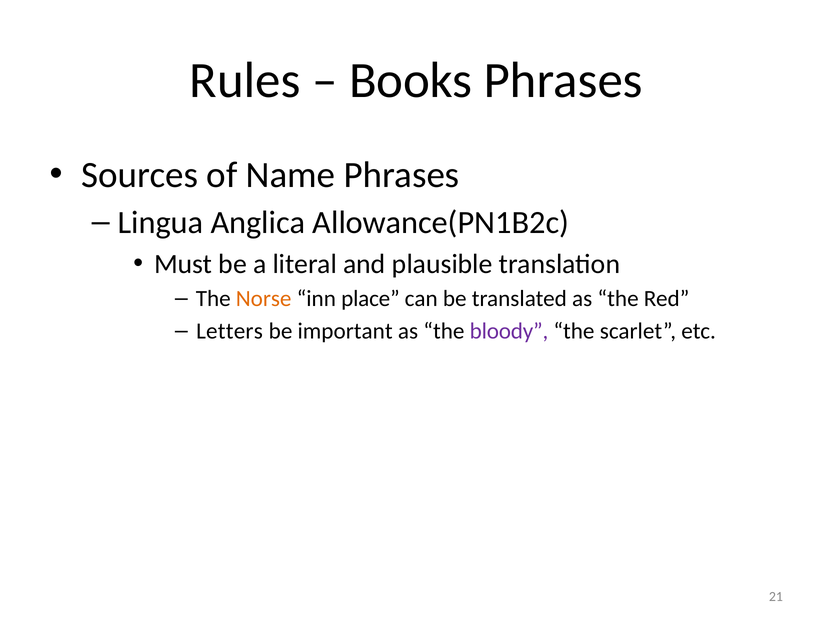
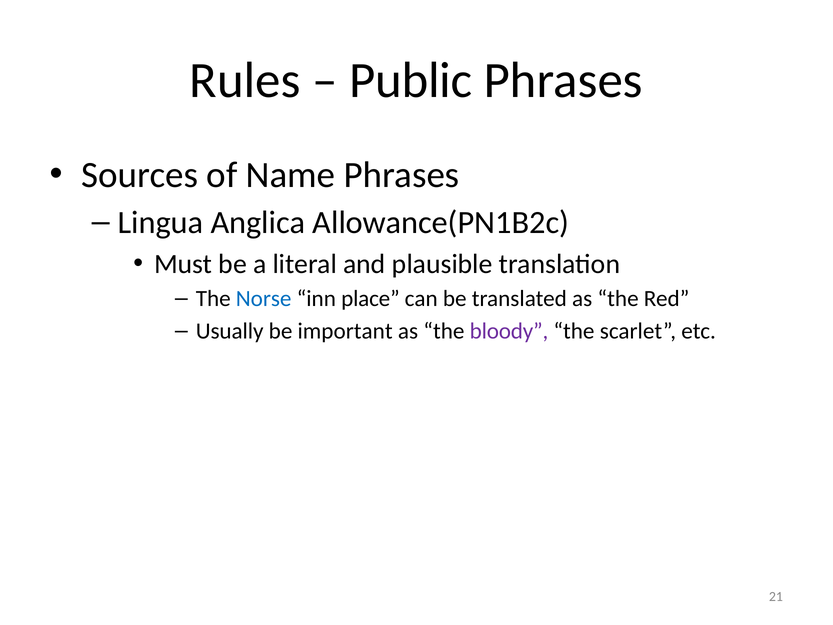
Books: Books -> Public (411, 81)
Norse colour: orange -> blue (264, 299)
Letters: Letters -> Usually (230, 331)
